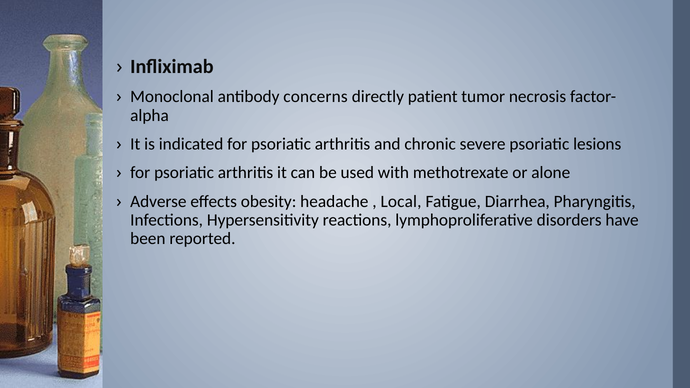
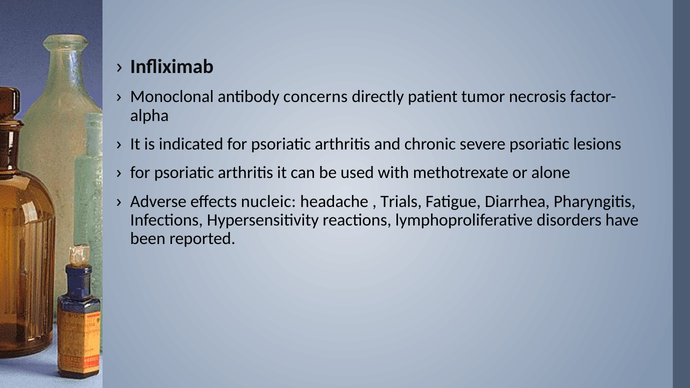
obesity: obesity -> nucleic (268, 201)
Local: Local -> Trials (401, 201)
